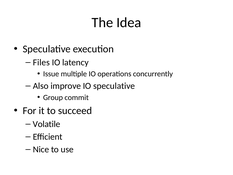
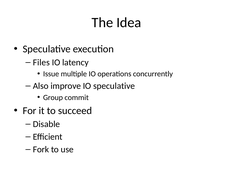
Volatile: Volatile -> Disable (46, 124)
Nice: Nice -> Fork (41, 149)
